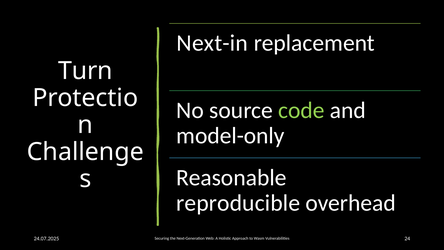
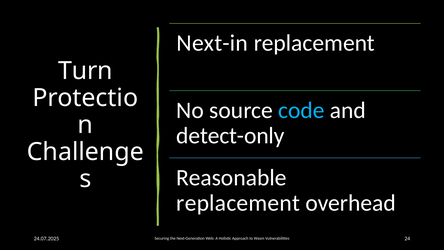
code colour: light green -> light blue (301, 110)
model-only: model-only -> detect-only (230, 136)
reproducible: reproducible -> replacement (238, 203)
